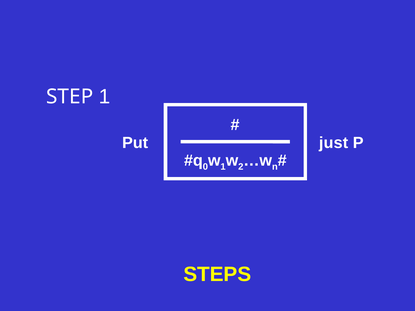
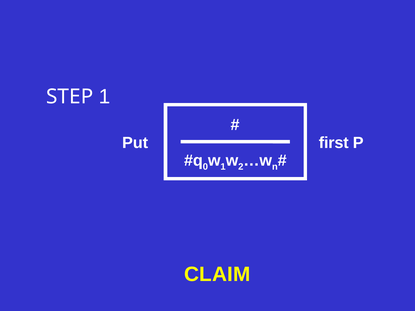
just: just -> first (334, 143)
STEPS: STEPS -> CLAIM (217, 275)
